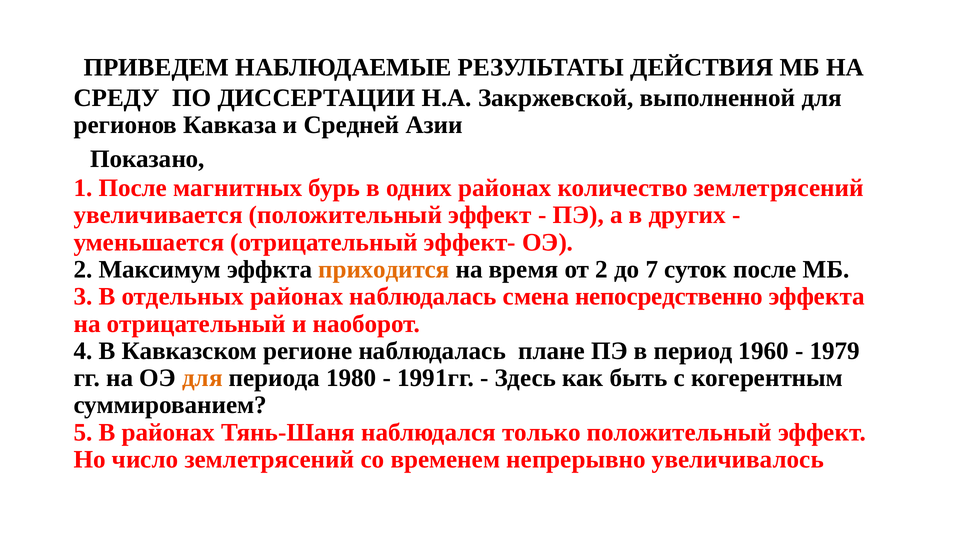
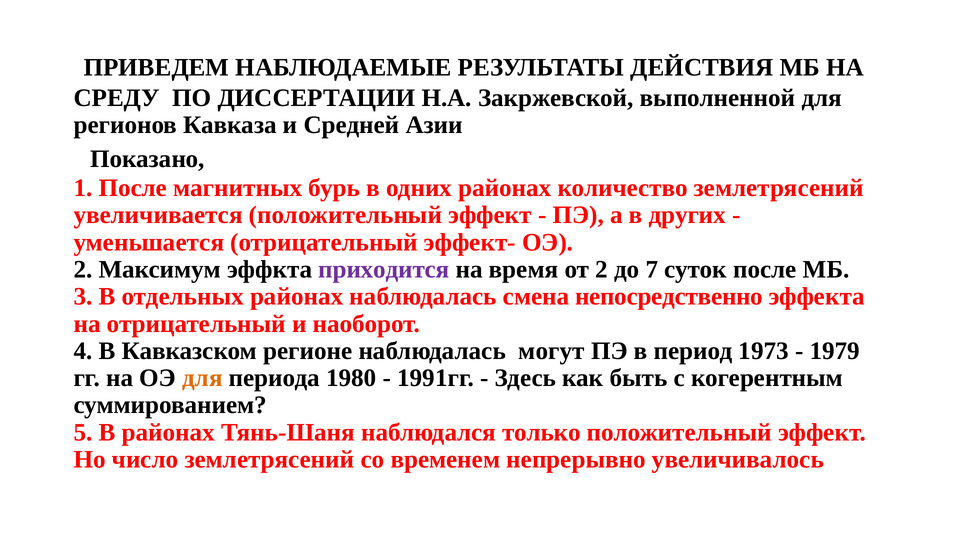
приходится colour: orange -> purple (384, 270)
плане: плане -> могут (552, 351)
1960: 1960 -> 1973 (764, 351)
